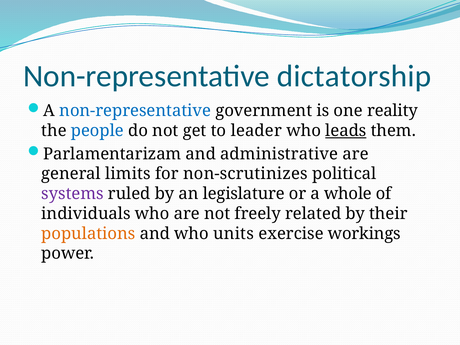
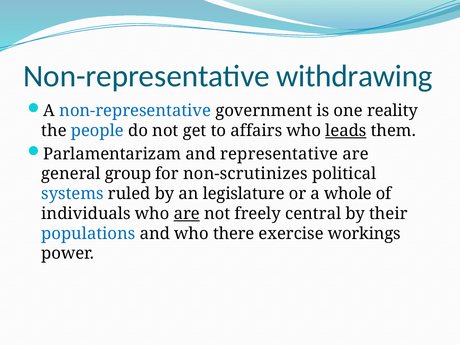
dictatorship: dictatorship -> withdrawing (354, 76)
leader: leader -> affairs (256, 131)
administrative: administrative -> representative (279, 154)
limits: limits -> group (128, 174)
systems colour: purple -> blue (72, 194)
are underline: none -> present (187, 214)
related: related -> central (313, 214)
populations colour: orange -> blue (88, 234)
units: units -> there (234, 234)
